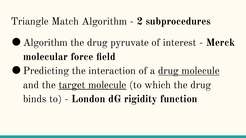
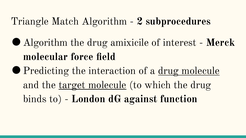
pyruvate: pyruvate -> amixicile (130, 43)
rigidity: rigidity -> against (141, 99)
